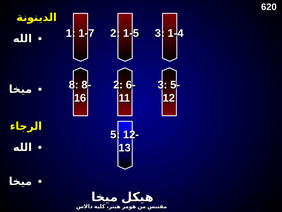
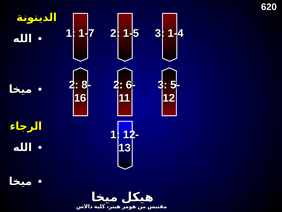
8: 8 -> 2 (74, 85)
5: 5 -> 1 (115, 134)
